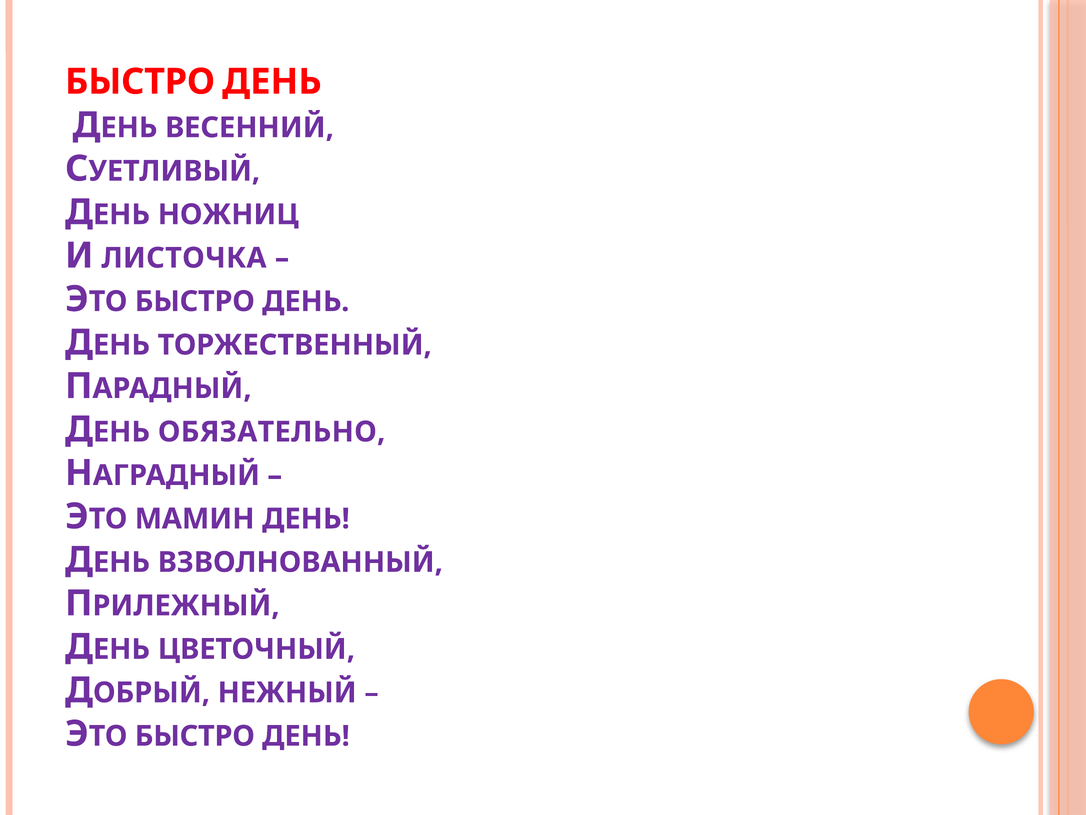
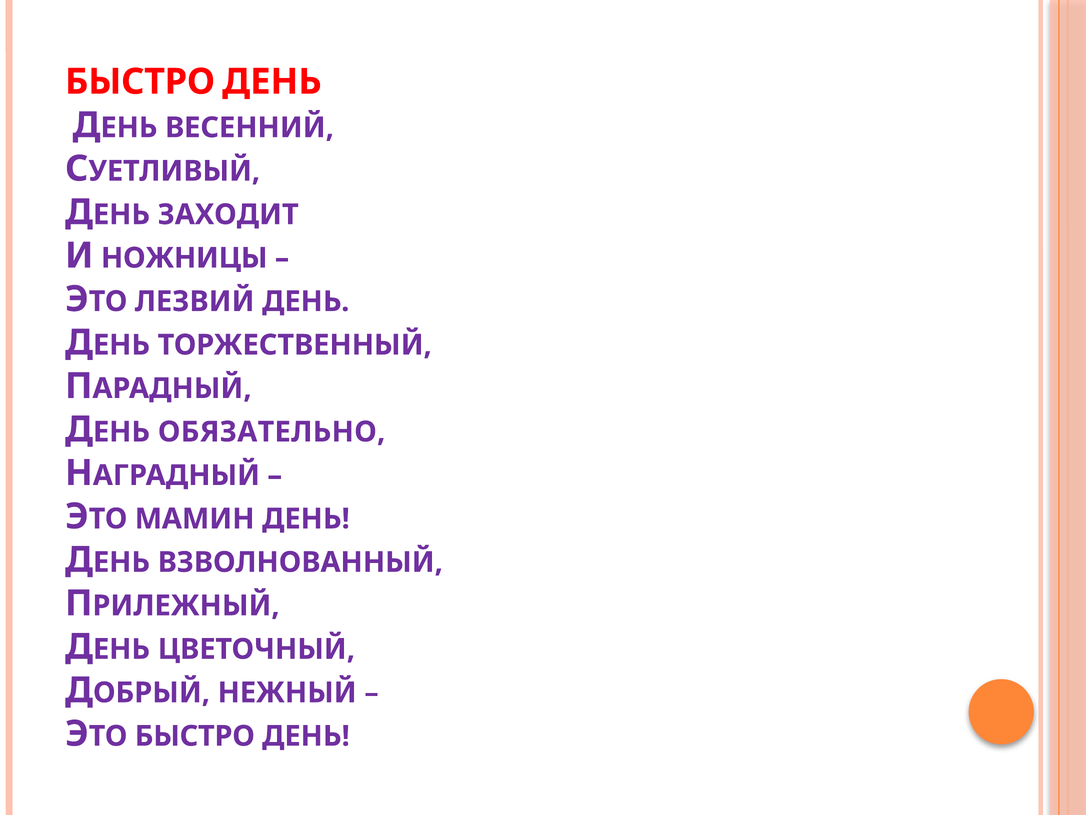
НОЖНИЦ: НОЖНИЦ -> ЗАХОДИТ (228, 214)
ЛИСТОЧКА: ЛИСТОЧКА -> НОЖНИЦЫ (184, 258)
БЫСТРО: БЫСТРО -> ЛЕЗВИЙ (195, 301)
